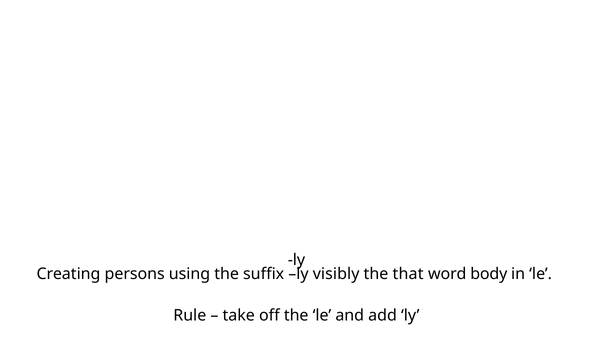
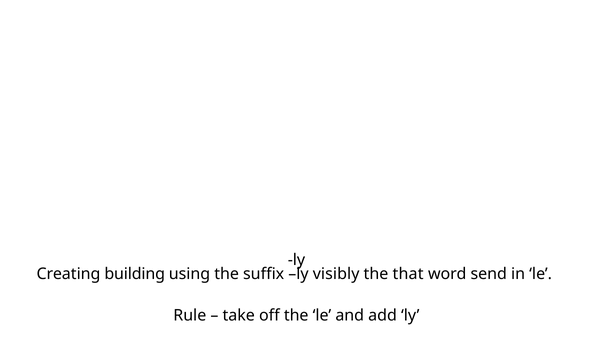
persons: persons -> building (135, 274)
body: body -> send (489, 274)
